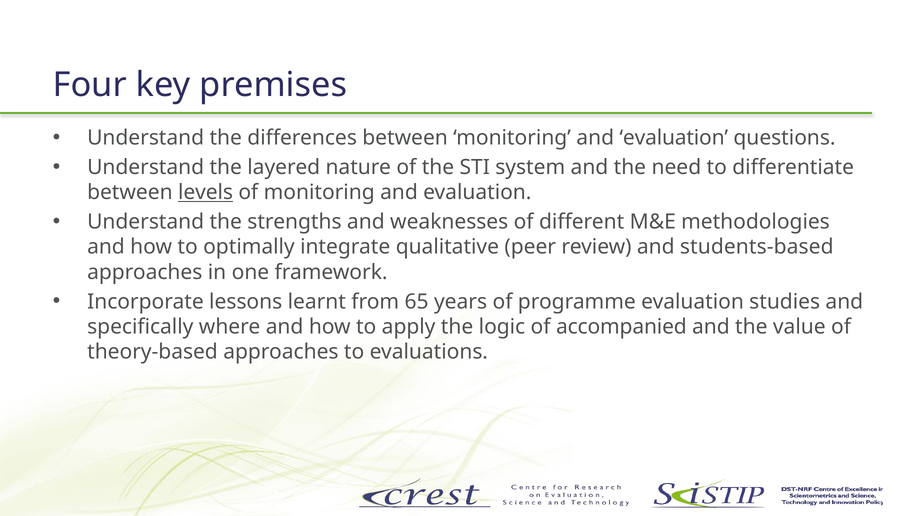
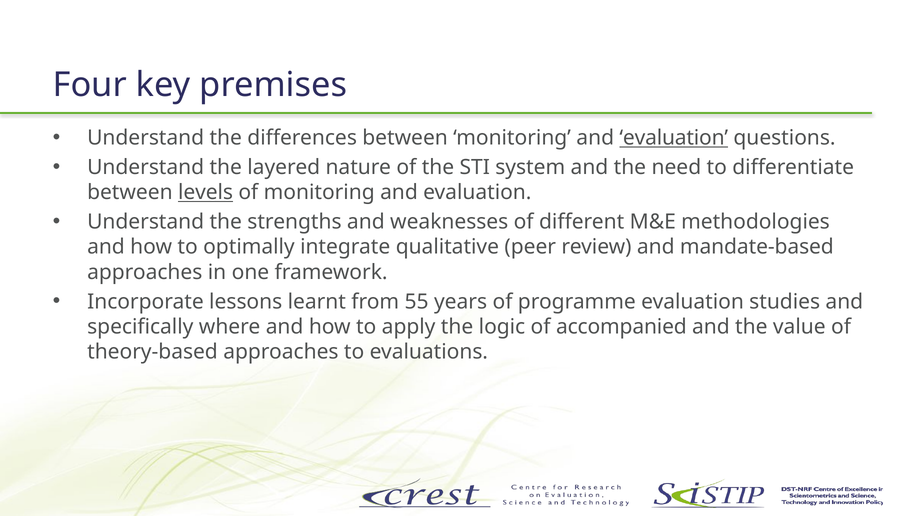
evaluation underline: none -> present (674, 138)
students-based: students-based -> mandate-based (757, 247)
65: 65 -> 55 (417, 302)
